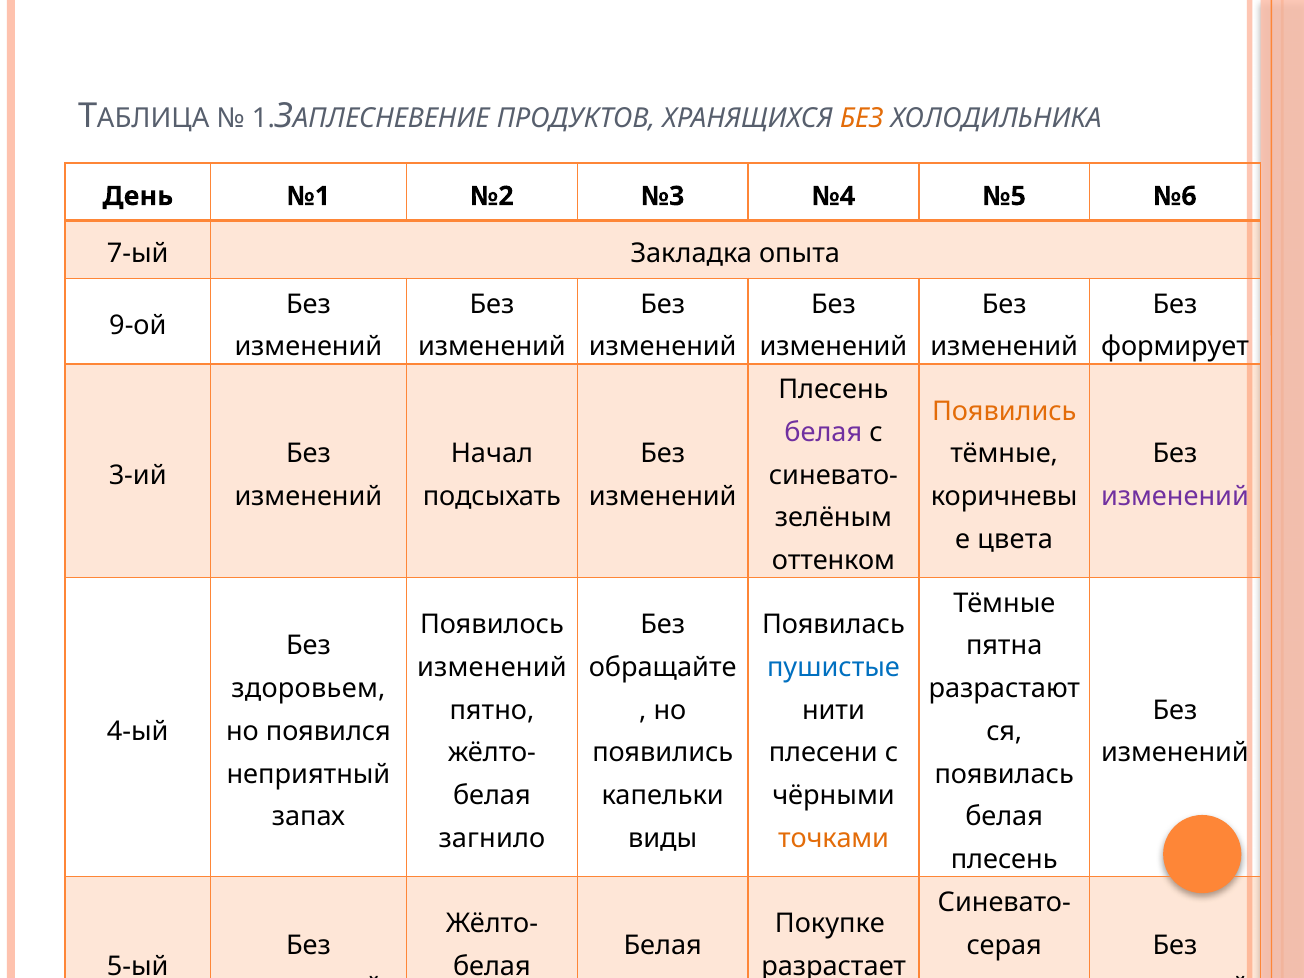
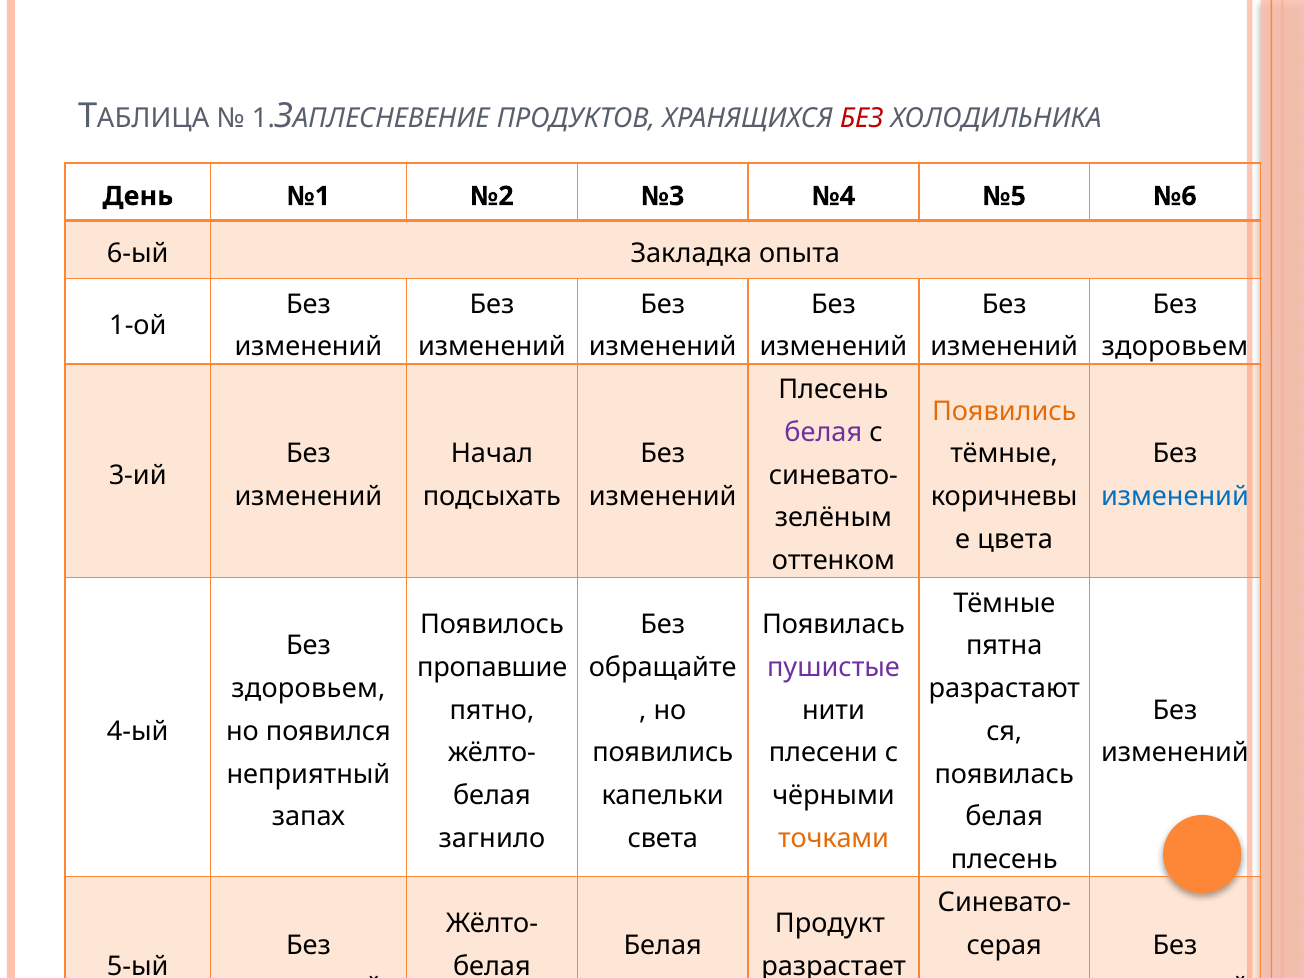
БЕЗ colour: orange -> red (862, 119)
7-ый: 7-ый -> 6-ый (138, 254)
9-ой: 9-ой -> 1-ой (138, 326)
формирует: формирует -> здоровьем (1175, 347)
изменений colour: purple -> blue (1175, 496)
изменений: изменений -> пропавшие (492, 667)
пушистые colour: blue -> purple (833, 667)
виды: виды -> света (663, 838)
Покупке: Покупке -> Продукт (830, 924)
